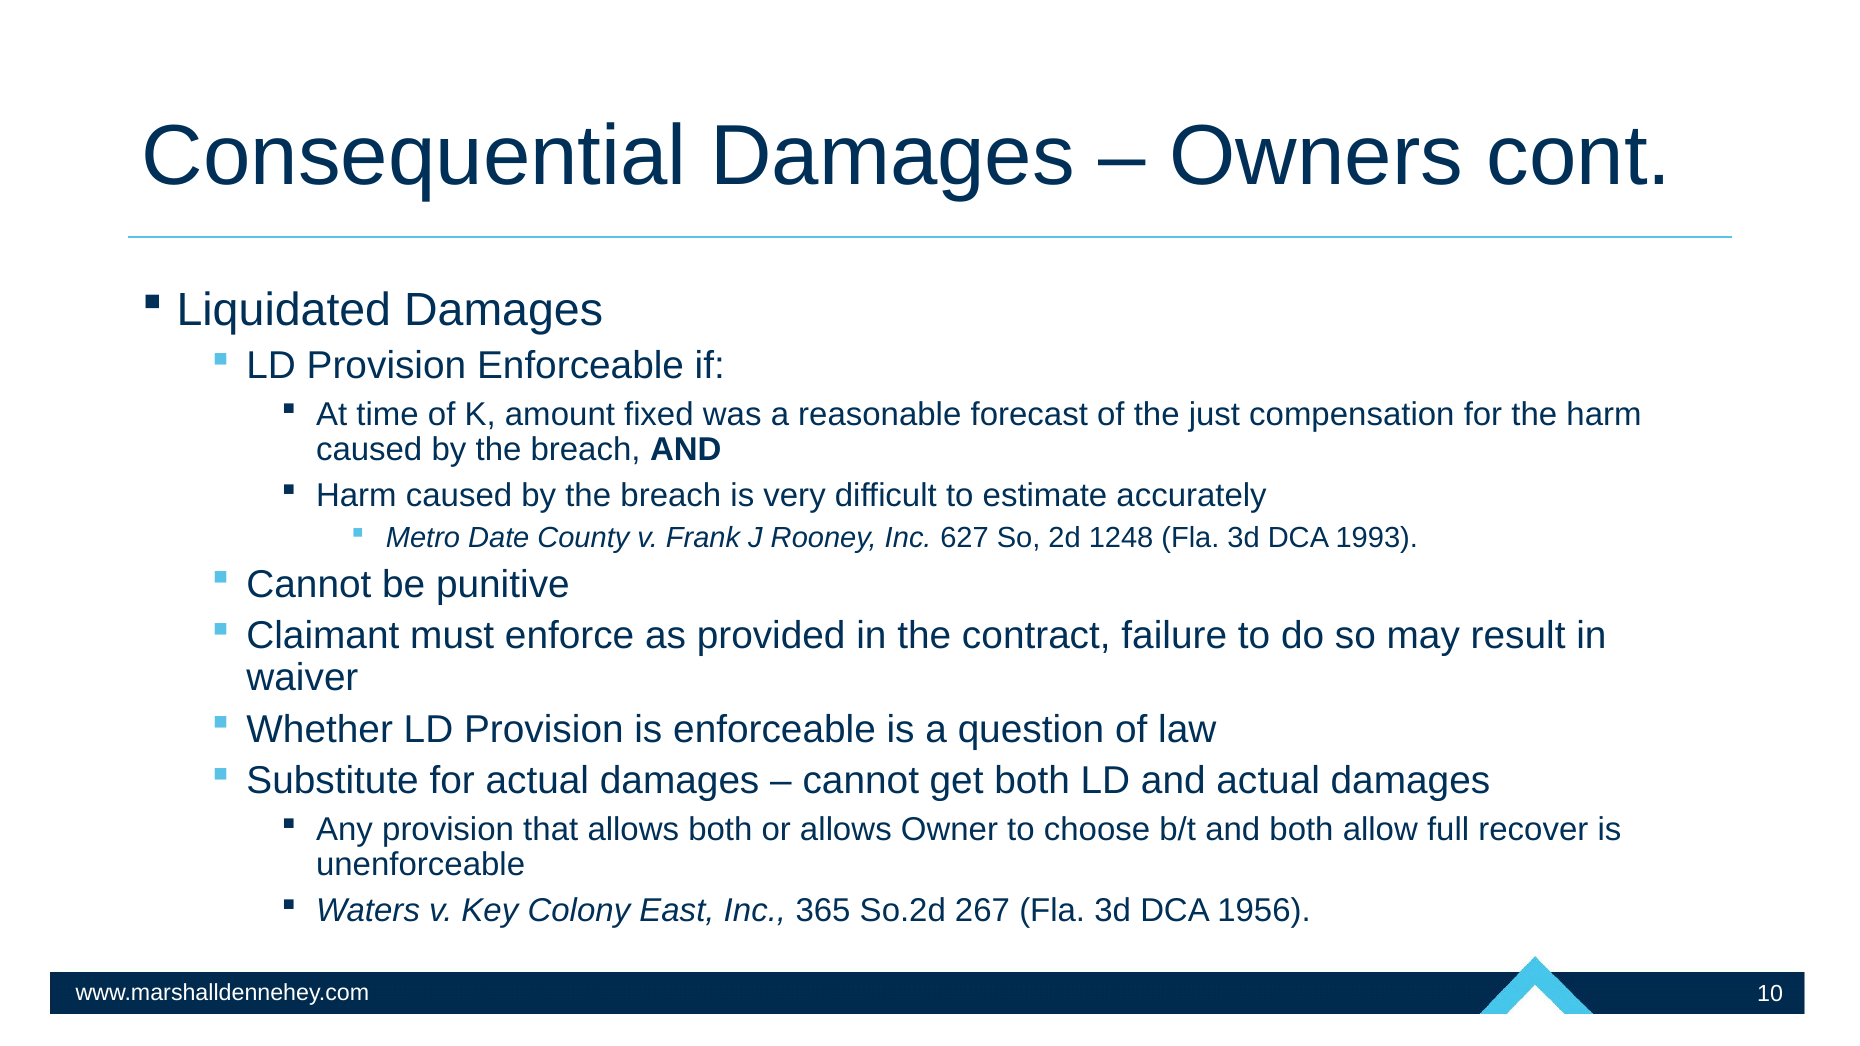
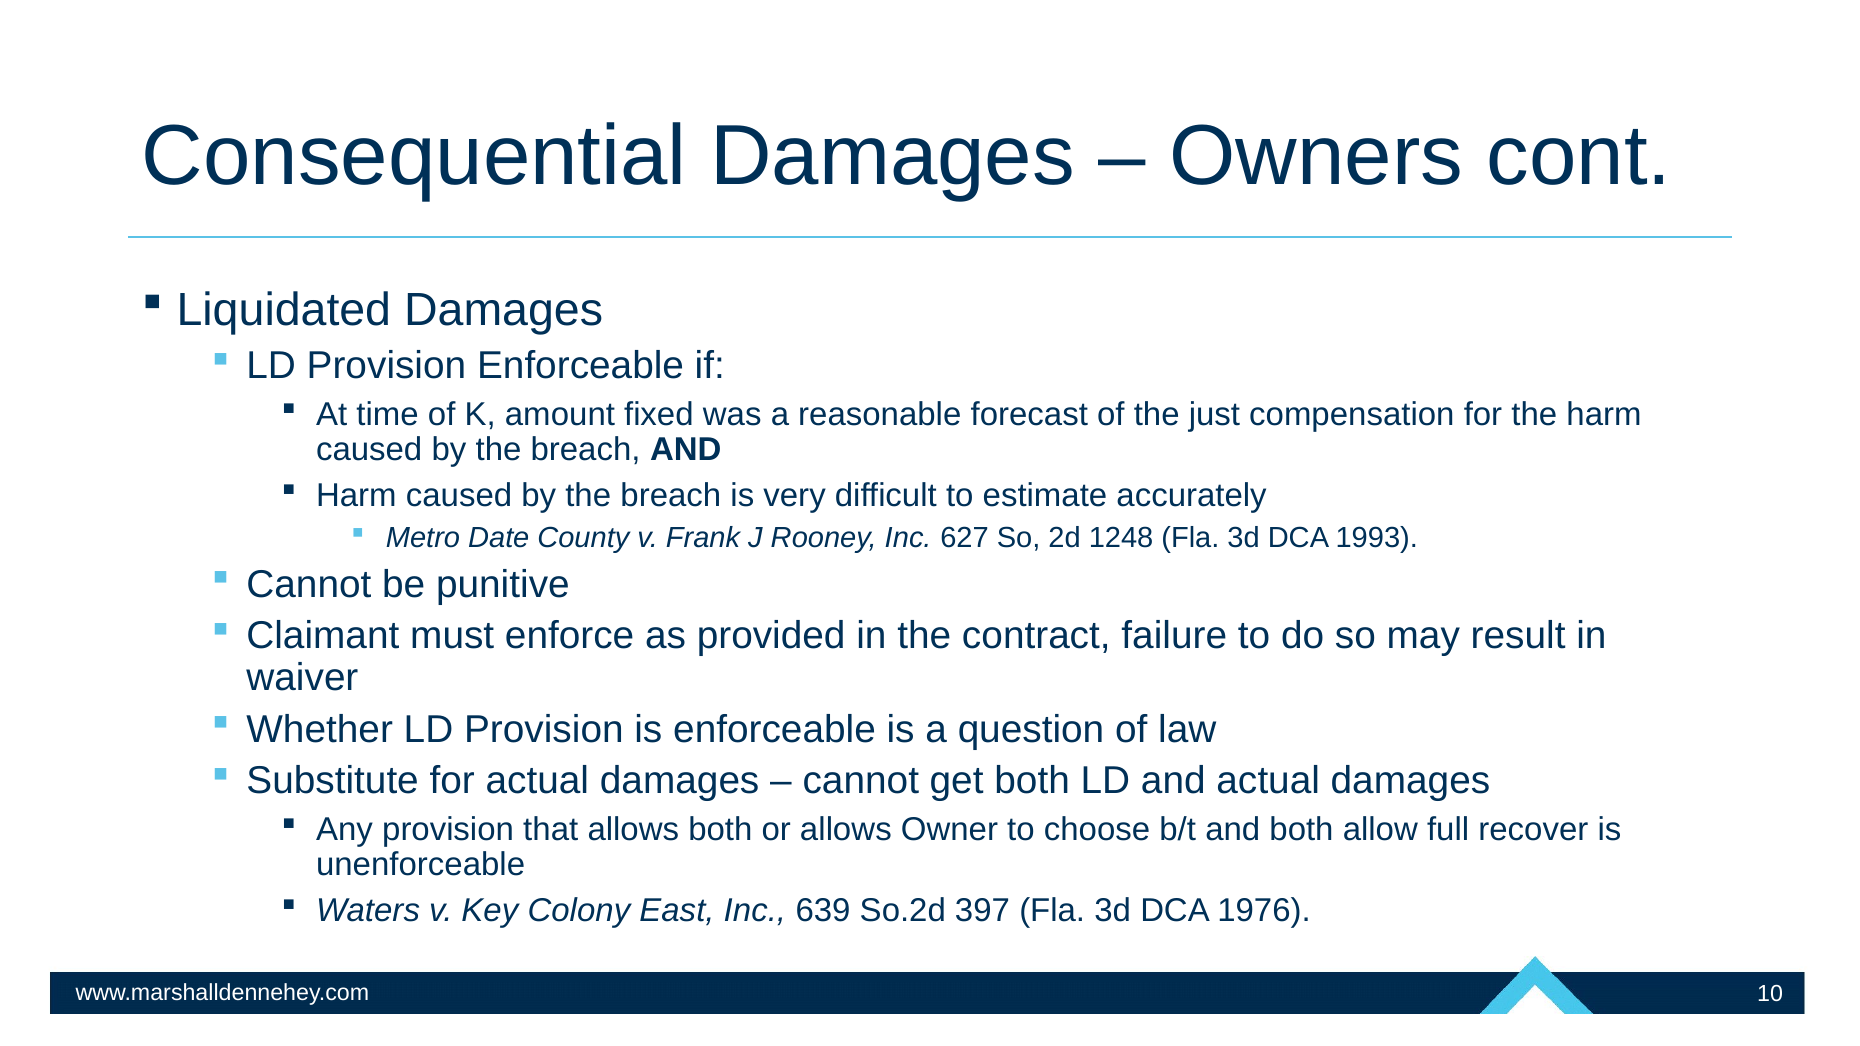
365: 365 -> 639 (823, 910)
267: 267 -> 397 (982, 910)
1956: 1956 -> 1976 (1264, 910)
